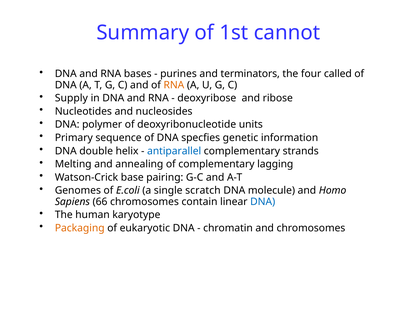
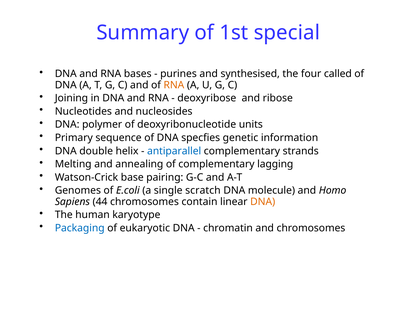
cannot: cannot -> special (287, 33)
terminators: terminators -> synthesised (250, 74)
Supply: Supply -> Joining (71, 98)
66: 66 -> 44 (100, 201)
DNA colour: blue -> orange (263, 201)
Packaging colour: orange -> blue (80, 227)
